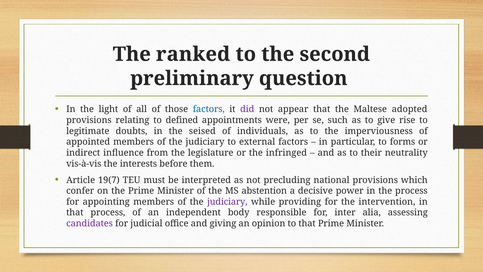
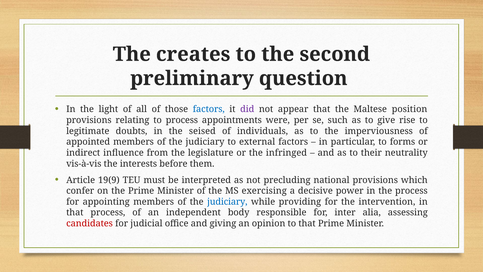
ranked: ranked -> creates (193, 54)
adopted: adopted -> position (410, 109)
to defined: defined -> process (182, 120)
19(7: 19(7 -> 19(9 (109, 180)
abstention: abstention -> exercising (264, 191)
judiciary colour: purple -> blue (227, 202)
candidates colour: purple -> red (90, 223)
